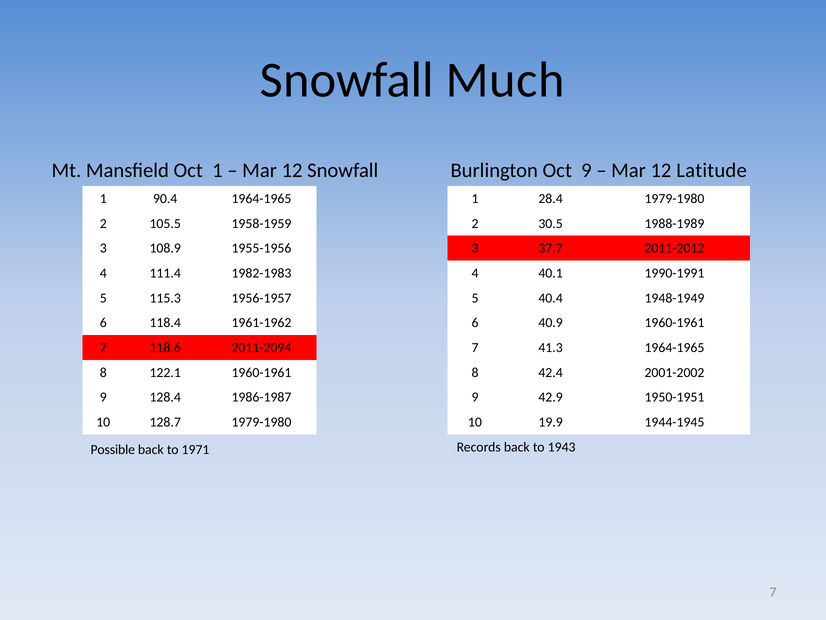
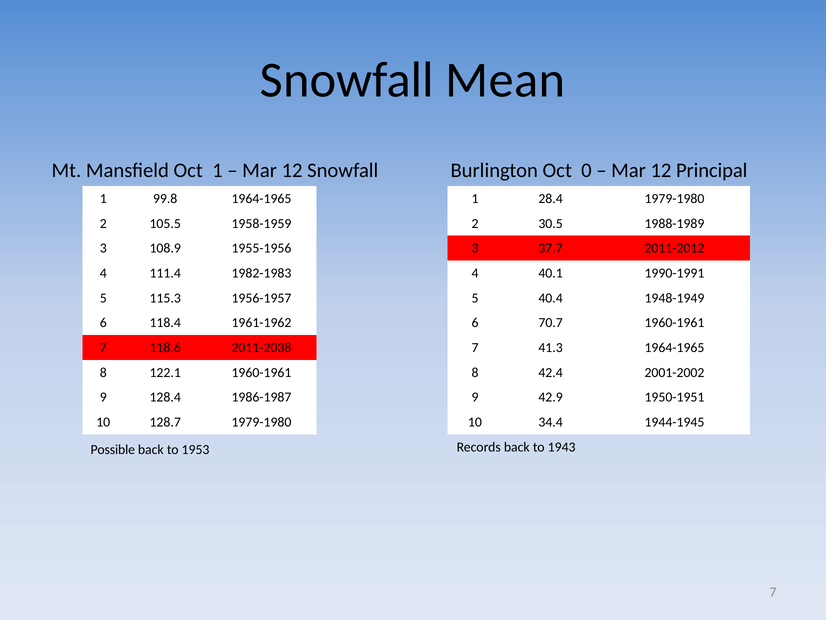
Much: Much -> Mean (505, 80)
Oct 9: 9 -> 0 (586, 170)
Latitude: Latitude -> Principal (712, 170)
90.4: 90.4 -> 99.8 (165, 198)
40.9: 40.9 -> 70.7 (551, 323)
2011-2094: 2011-2094 -> 2011-2038 (261, 347)
19.9: 19.9 -> 34.4 (551, 422)
1971: 1971 -> 1953 (196, 449)
